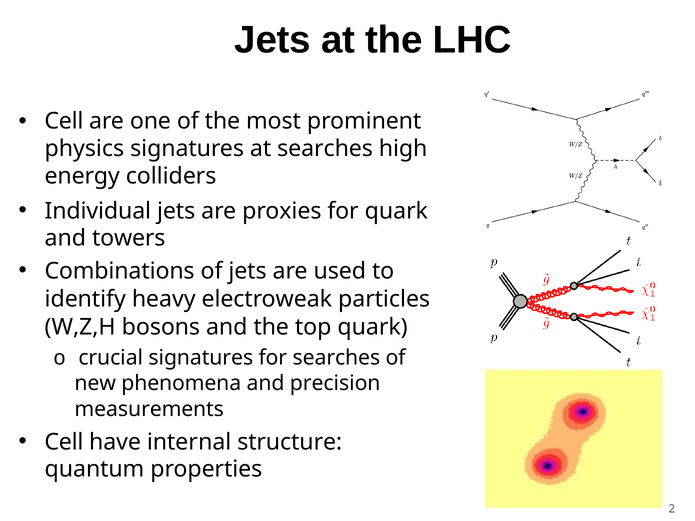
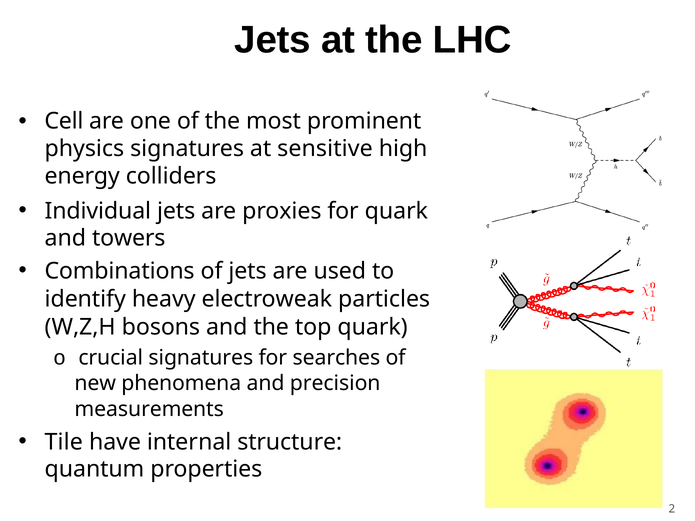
at searches: searches -> sensitive (325, 148)
Cell: Cell -> Tile (64, 442)
